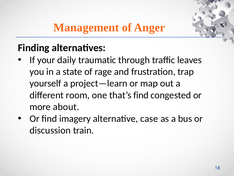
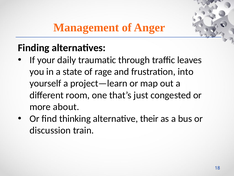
trap: trap -> into (186, 71)
that’s find: find -> just (141, 95)
imagery: imagery -> thinking (75, 118)
case: case -> their (149, 118)
